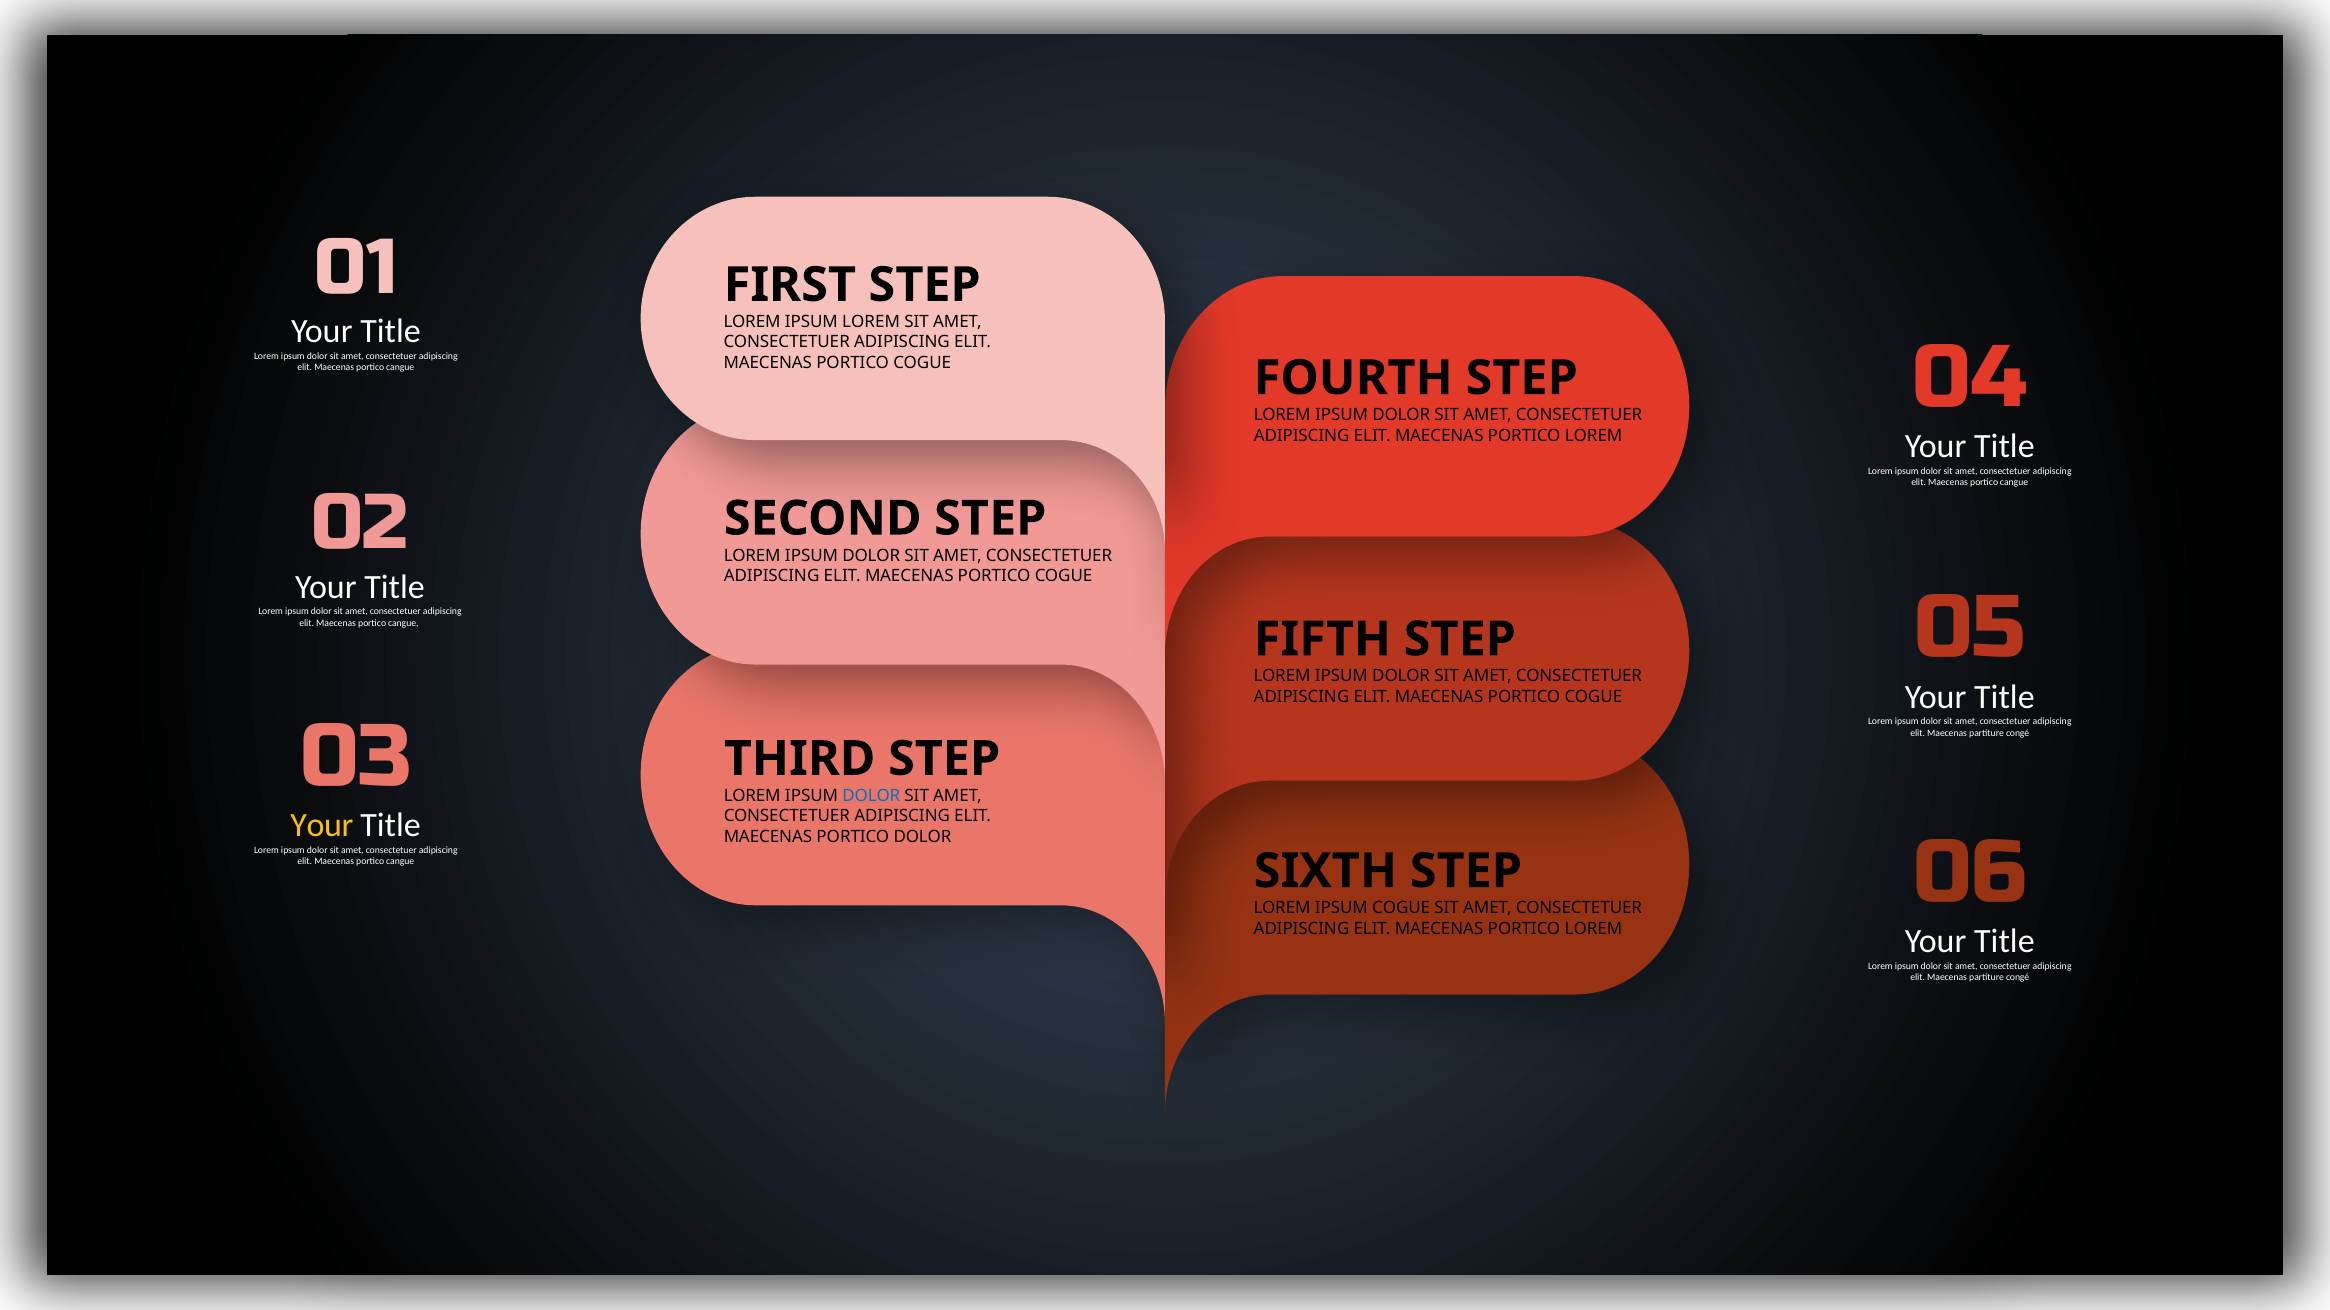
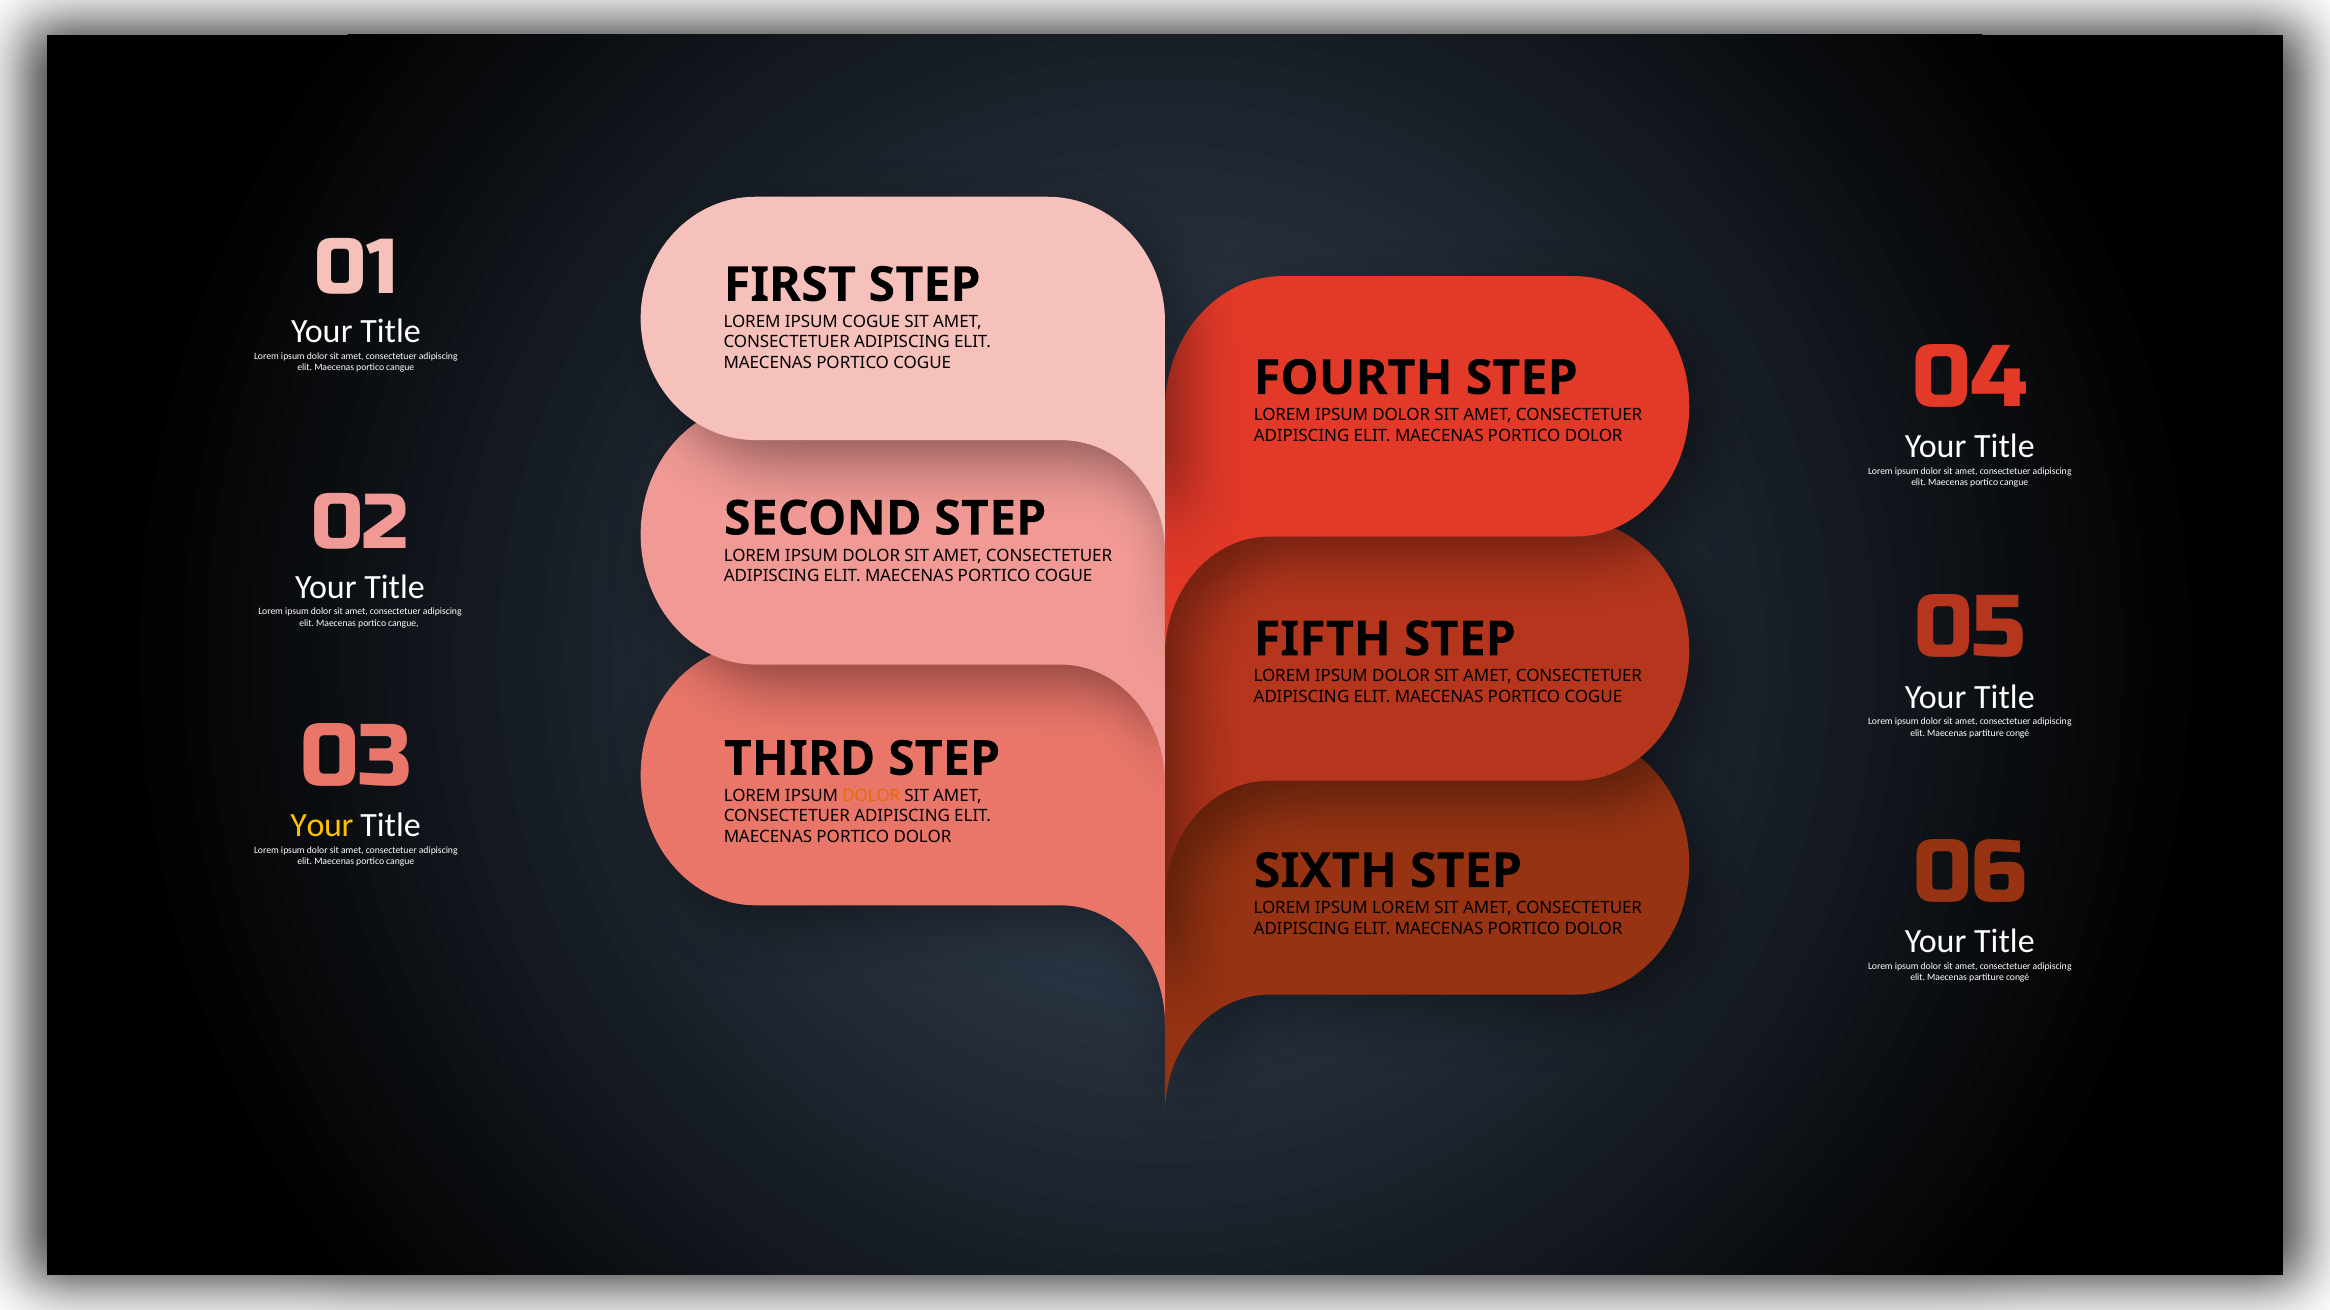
LOREM: LOREM -> COGUE (871, 322)
LOREM: LOREM -> DOLOR (1594, 436)
DOLOR colour: blue -> orange (871, 796)
COGUE: COGUE -> LOREM (1401, 909)
LOREM: LOREM -> DOLOR (1594, 929)
